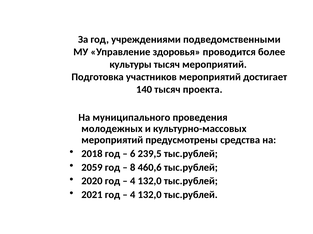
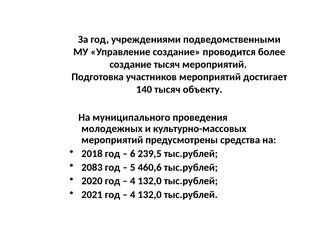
Управление здоровья: здоровья -> создание (177, 52)
культуры: культуры -> создание (130, 65)
проекта: проекта -> объекту (203, 90)
2059: 2059 -> 2083 (92, 168)
8: 8 -> 5 (133, 168)
